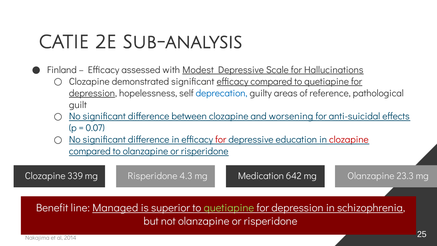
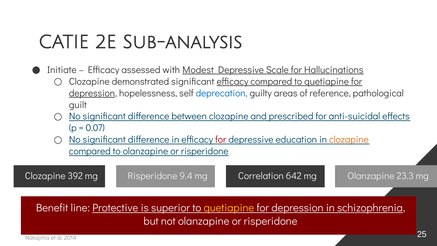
Finland: Finland -> Initiate (62, 70)
worsening: worsening -> prescribed (291, 116)
clozapine colour: red -> orange (349, 140)
339: 339 -> 392 (75, 176)
4.3: 4.3 -> 9.4 (186, 176)
Medication: Medication -> Correlation (261, 176)
Managed: Managed -> Protective (115, 208)
quetiapine colour: light green -> yellow (229, 208)
